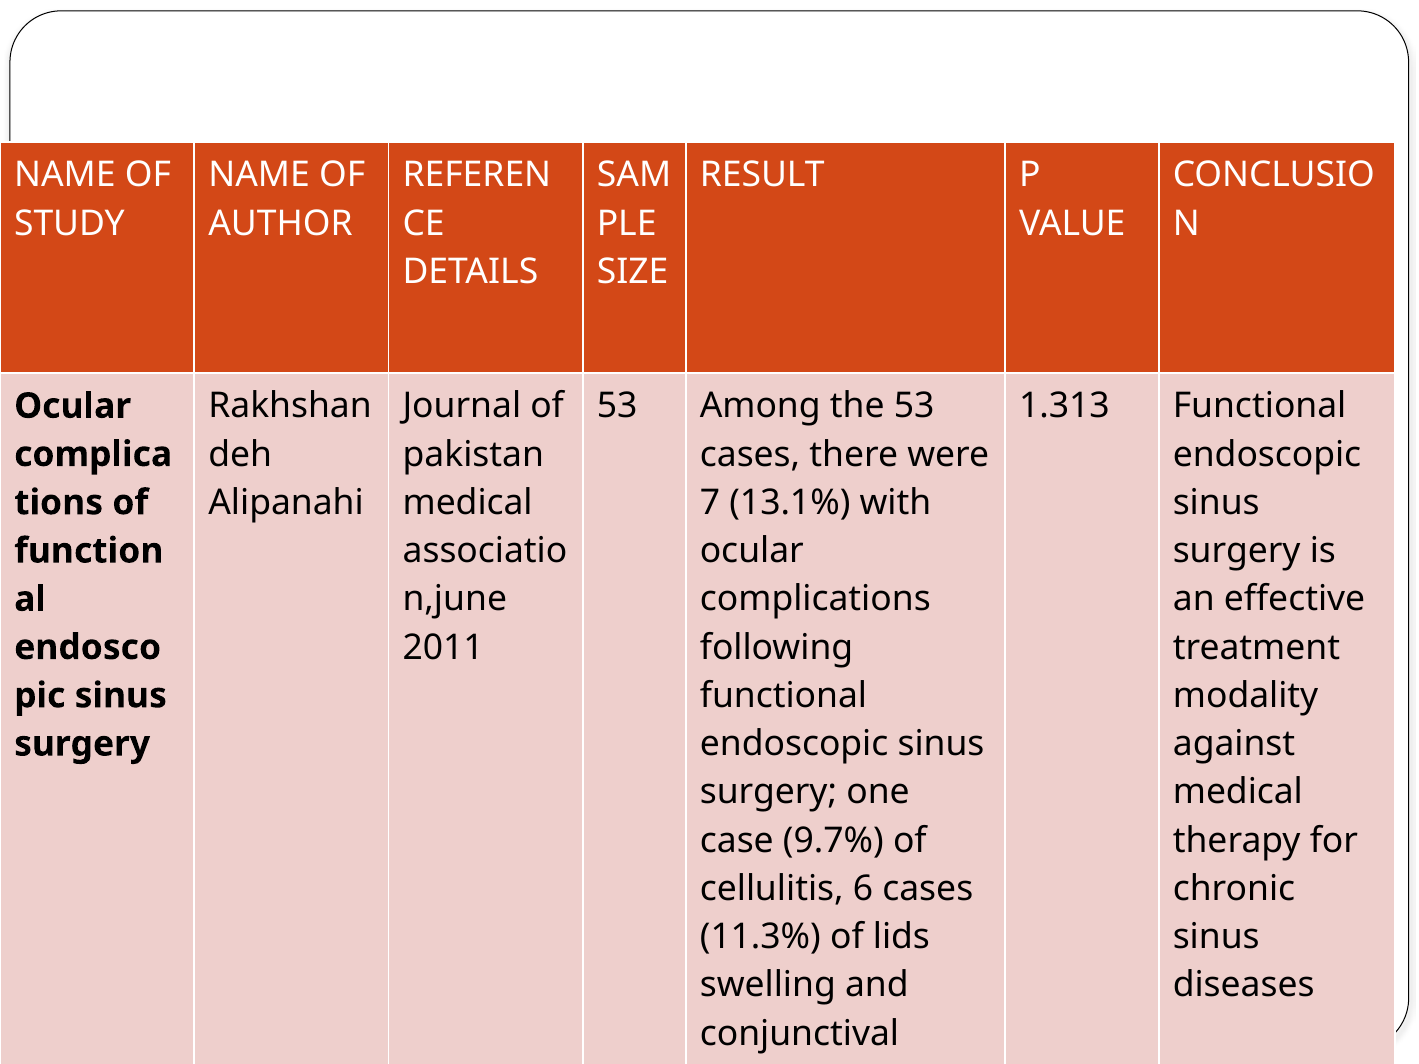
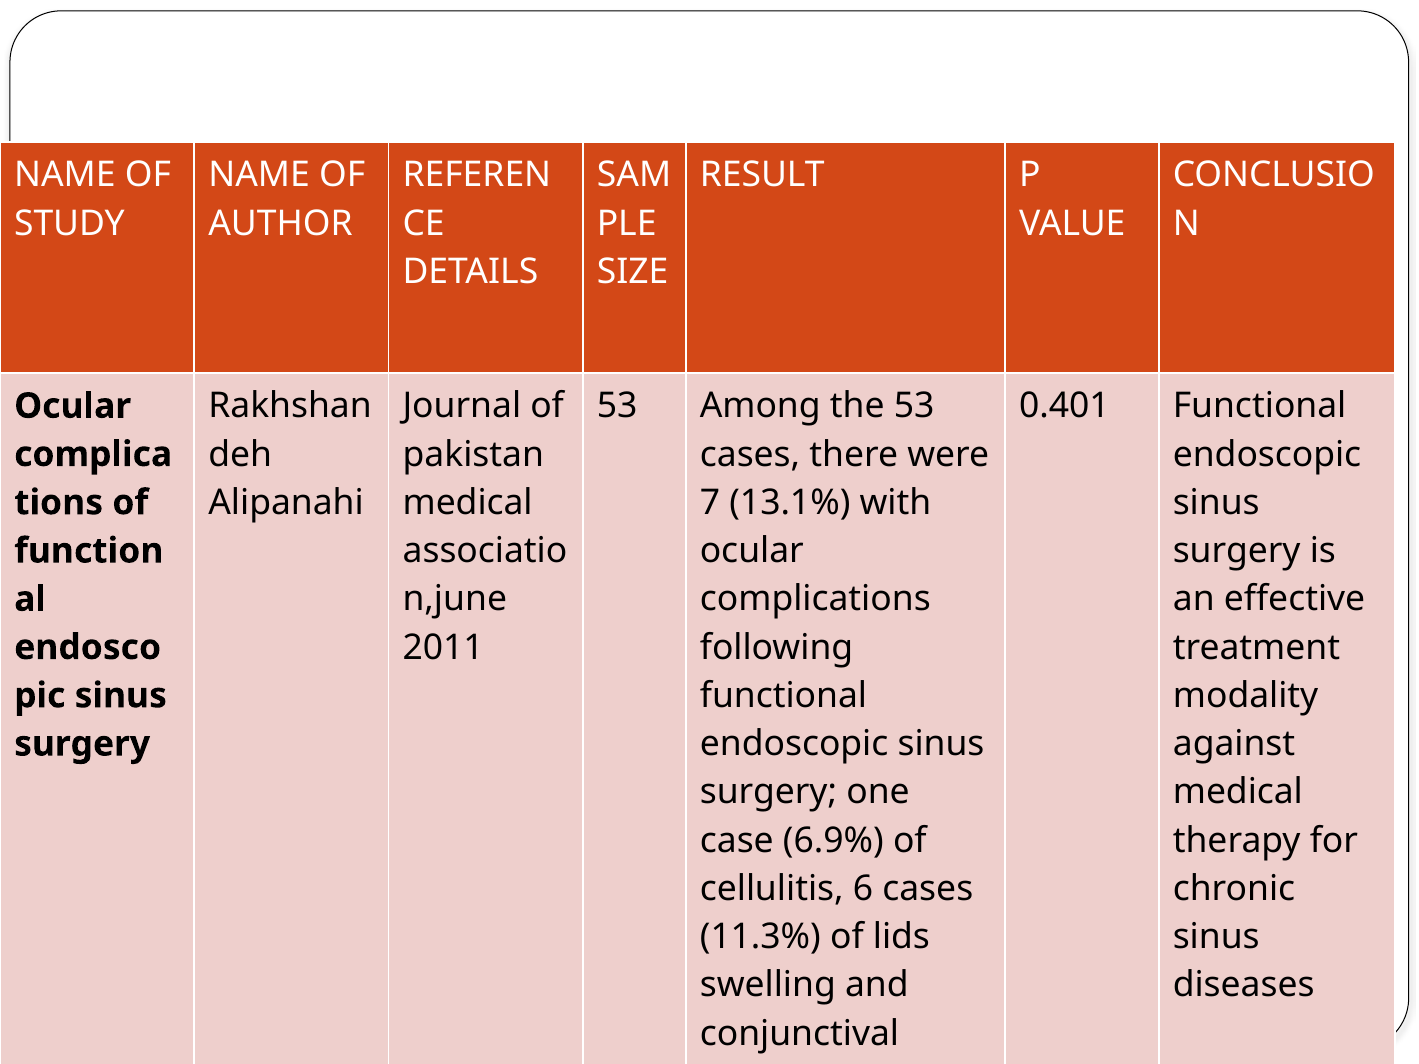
1.313: 1.313 -> 0.401 (1064, 406)
9.7%: 9.7% -> 6.9% (833, 841)
